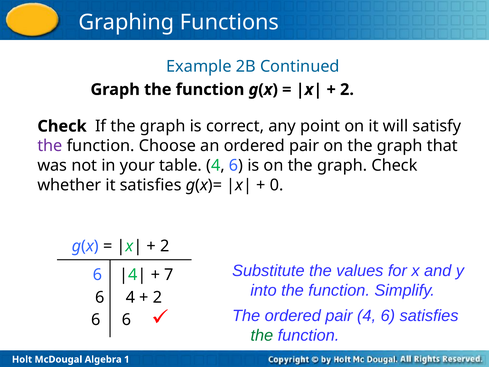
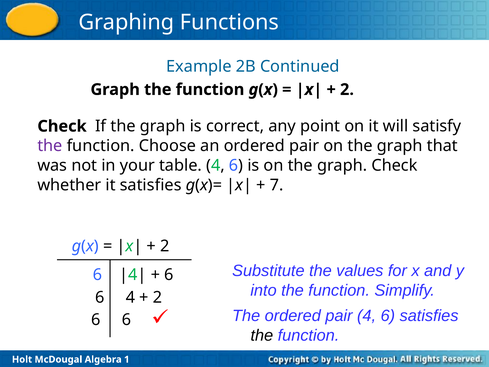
0: 0 -> 7 (277, 185)
7: 7 -> 6 (169, 275)
the colour: green -> black (262, 335)
